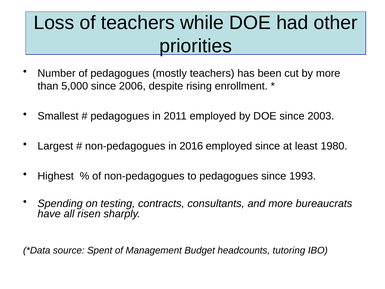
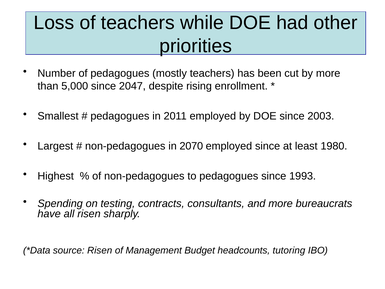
2006: 2006 -> 2047 (132, 86)
2016: 2016 -> 2070 (191, 146)
source Spent: Spent -> Risen (100, 250)
